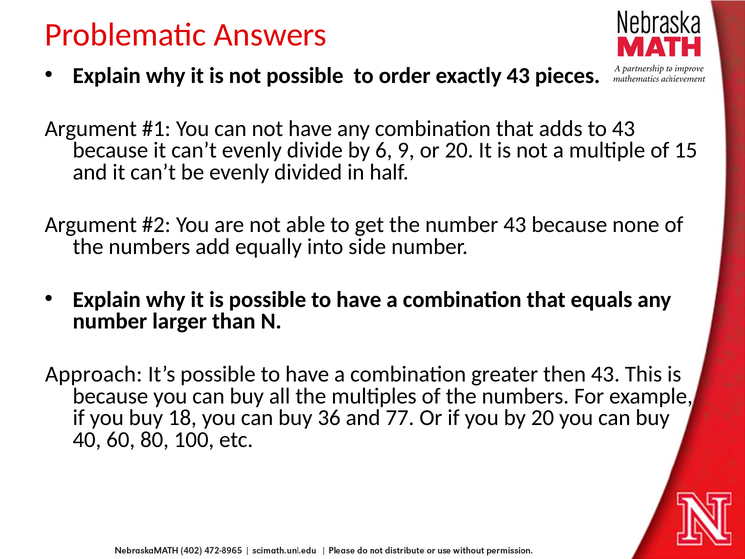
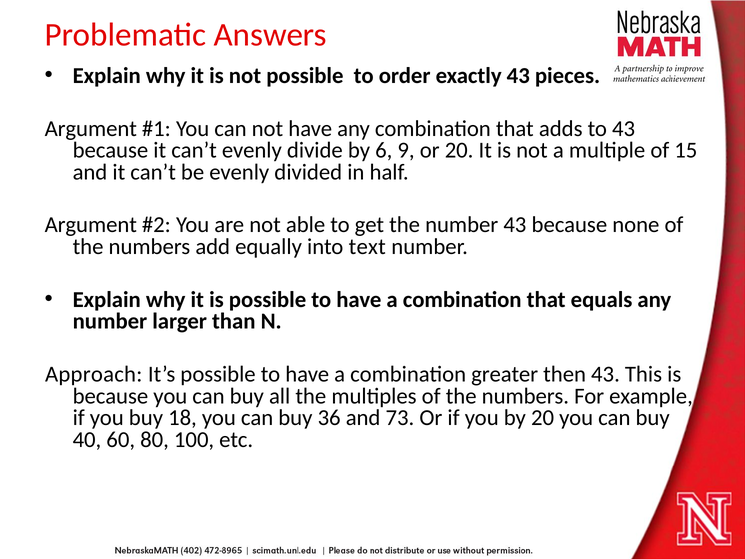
side: side -> text (367, 247)
77: 77 -> 73 (400, 418)
